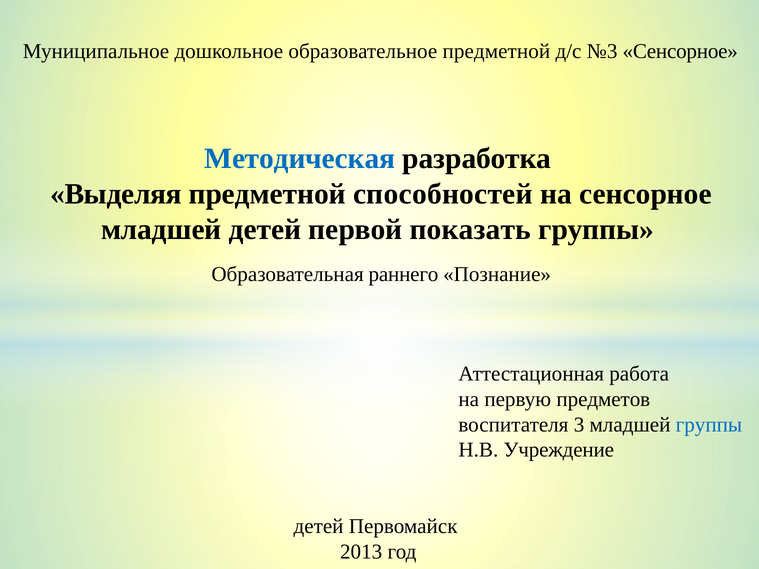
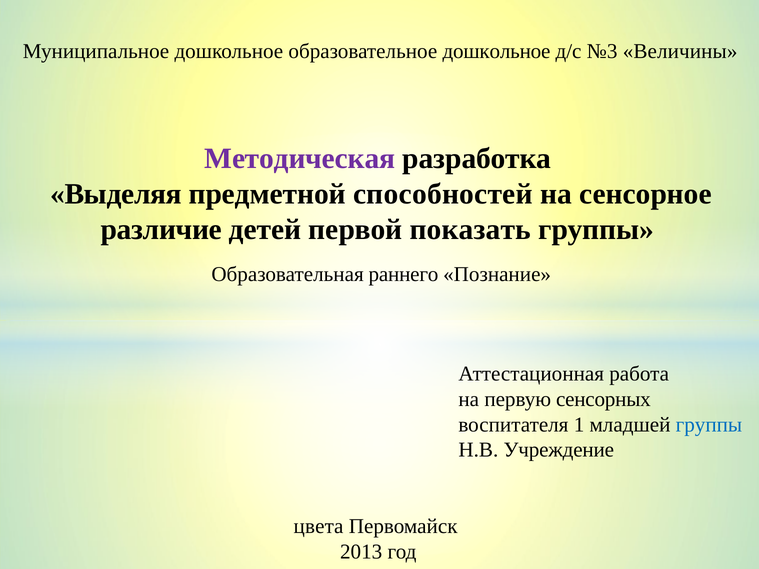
образовательное предметной: предметной -> дошкольное (497, 51)
№3 Сенсорное: Сенсорное -> Величины (680, 51)
Методическая colour: blue -> purple (300, 159)
младшей: младшей -> различие (161, 230)
предметов: предметов -> сенсорных (603, 399)
3: 3 -> 1 (579, 425)
детей: детей -> цвета (319, 527)
